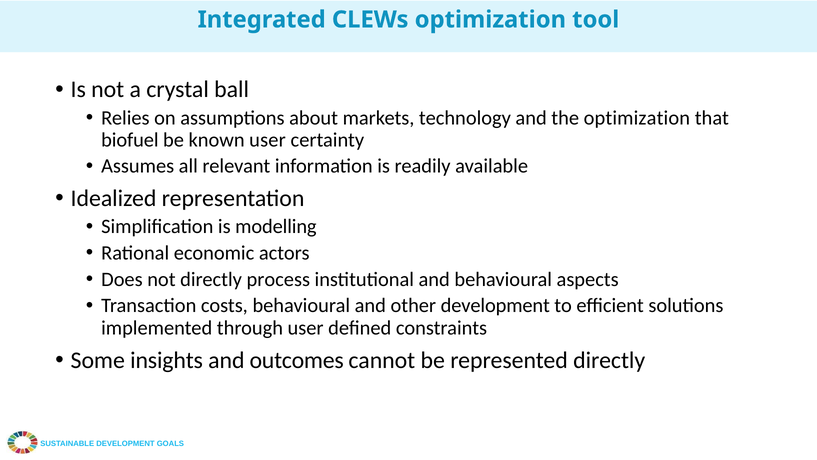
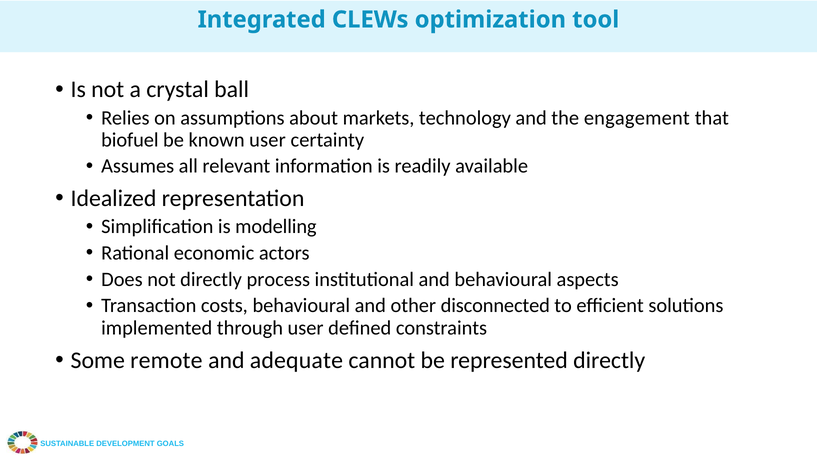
the optimization: optimization -> engagement (637, 118)
other development: development -> disconnected (495, 305)
insights: insights -> remote (166, 360)
outcomes: outcomes -> adequate (296, 360)
